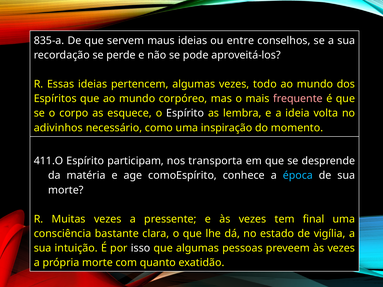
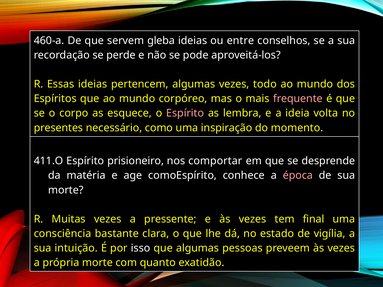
835-a: 835-a -> 460-a (49, 41)
maus: maus -> gleba (161, 41)
Espírito colour: white -> pink (185, 113)
adivinhos: adivinhos -> presentes (58, 128)
participam: participam -> prisioneiro (136, 161)
transporta: transporta -> comportar (215, 161)
época colour: light blue -> pink (298, 176)
